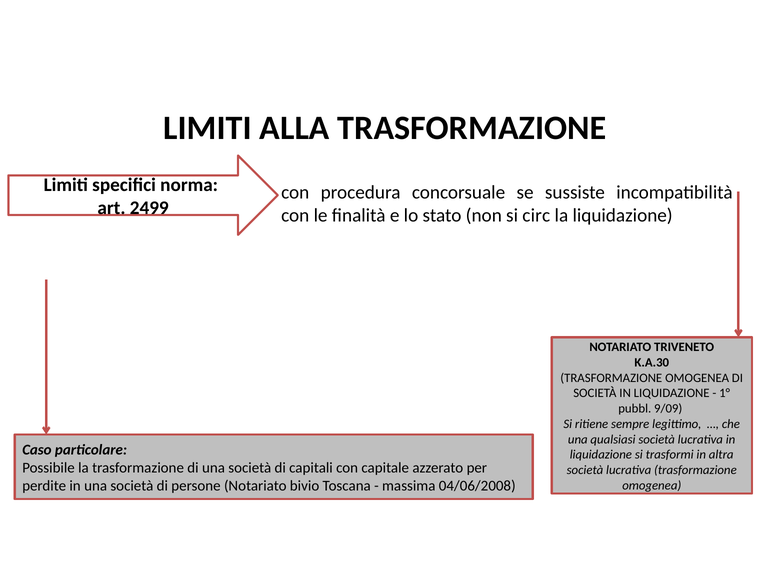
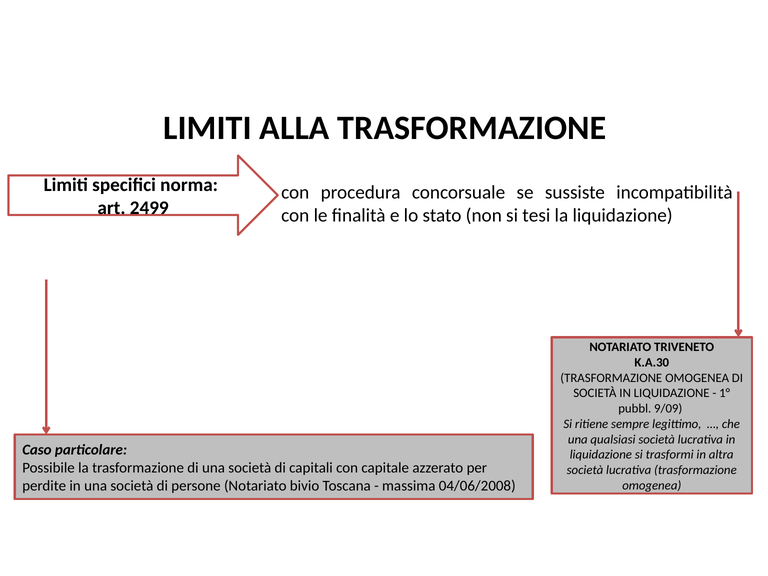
circ: circ -> tesi (536, 215)
